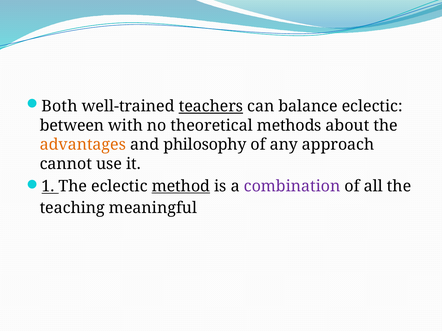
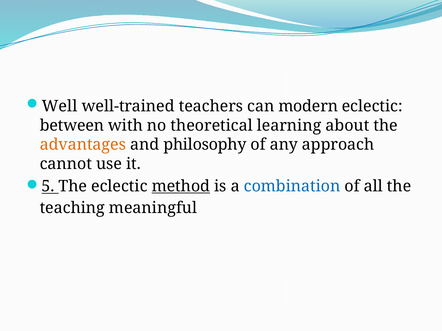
Both: Both -> Well (60, 106)
teachers underline: present -> none (211, 106)
balance: balance -> modern (308, 106)
methods: methods -> learning (289, 126)
1: 1 -> 5 (48, 186)
combination colour: purple -> blue (292, 186)
